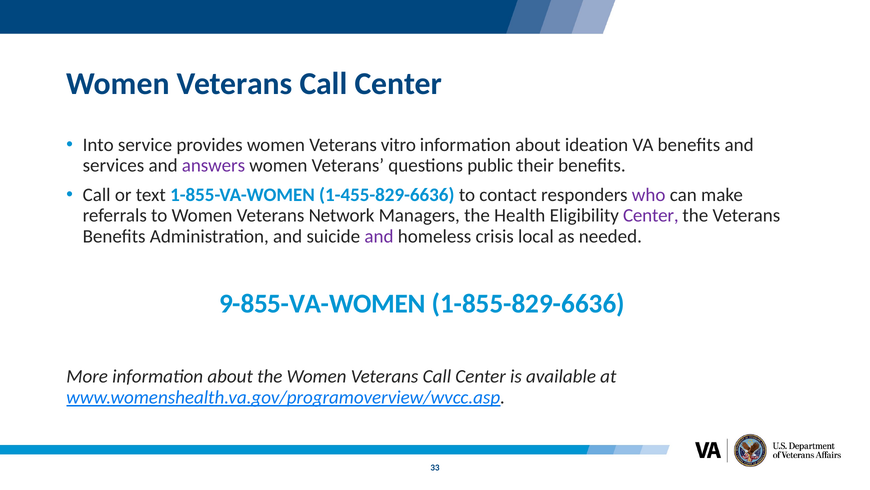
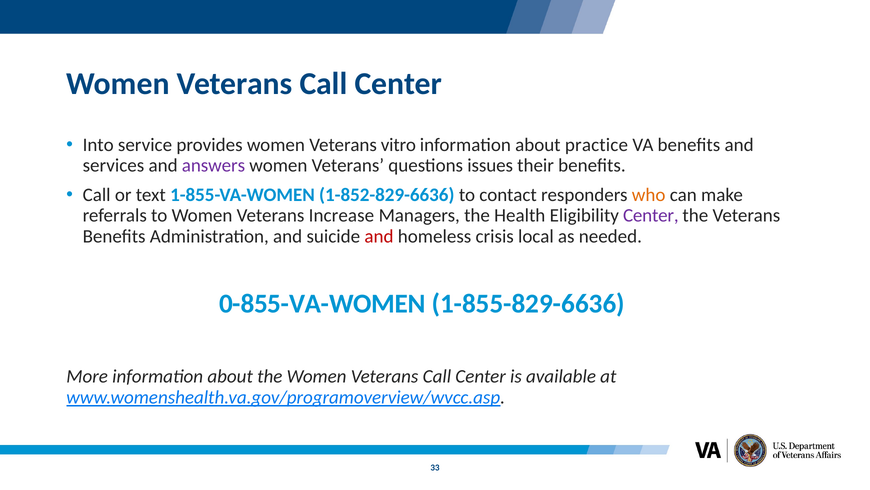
ideation: ideation -> practice (596, 145)
public: public -> issues (490, 165)
1-455-829-6636: 1-455-829-6636 -> 1-852-829-6636 (387, 195)
who colour: purple -> orange (649, 195)
Network: Network -> Increase (341, 215)
and colour: purple -> red (379, 236)
9-855-VA-WOMEN: 9-855-VA-WOMEN -> 0-855-VA-WOMEN (322, 304)
